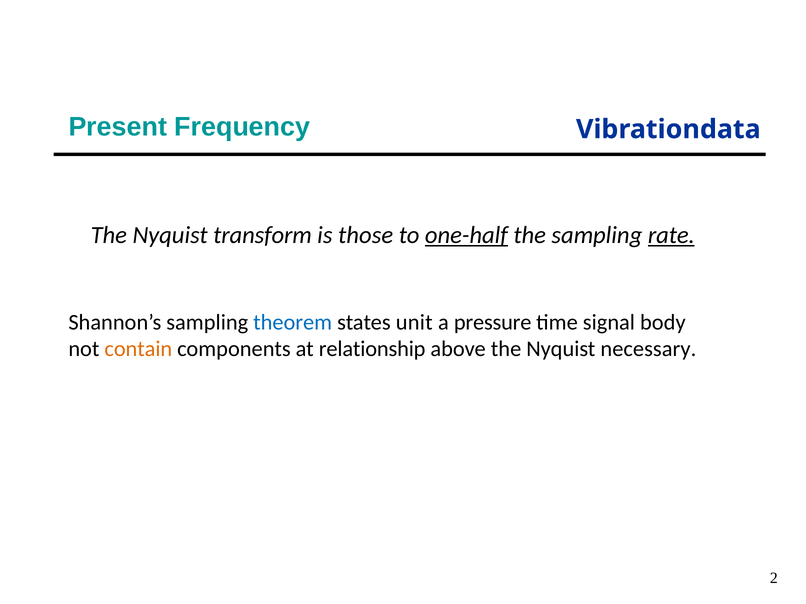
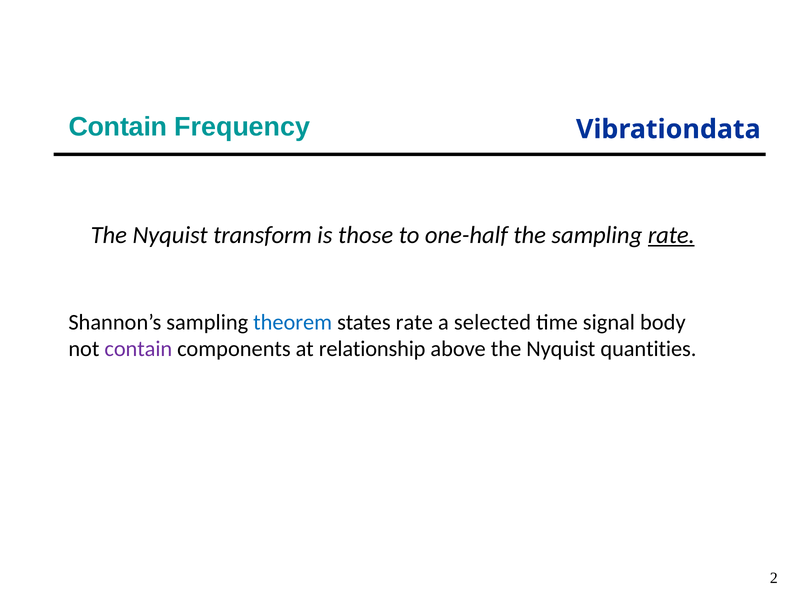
Present: Present -> Contain (118, 127)
one-half underline: present -> none (466, 235)
states unit: unit -> rate (414, 322)
pressure: pressure -> selected (492, 322)
contain colour: orange -> purple (138, 349)
necessary: necessary -> quantities (648, 349)
